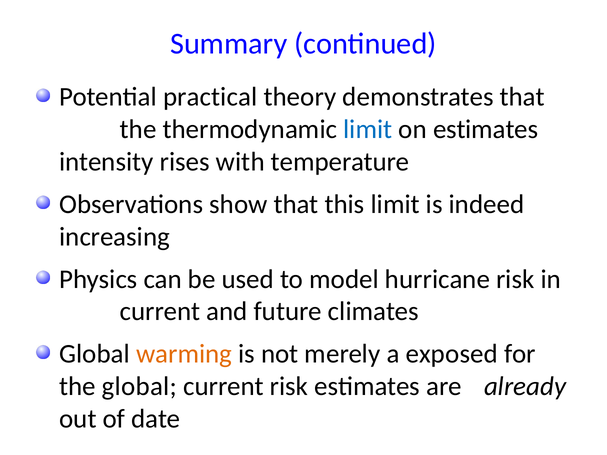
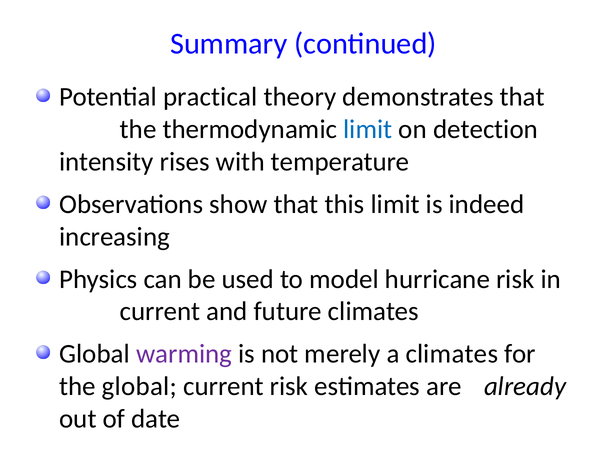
on estimates: estimates -> detection (486, 130)
warming colour: orange -> purple (184, 354)
a exposed: exposed -> climates (452, 354)
